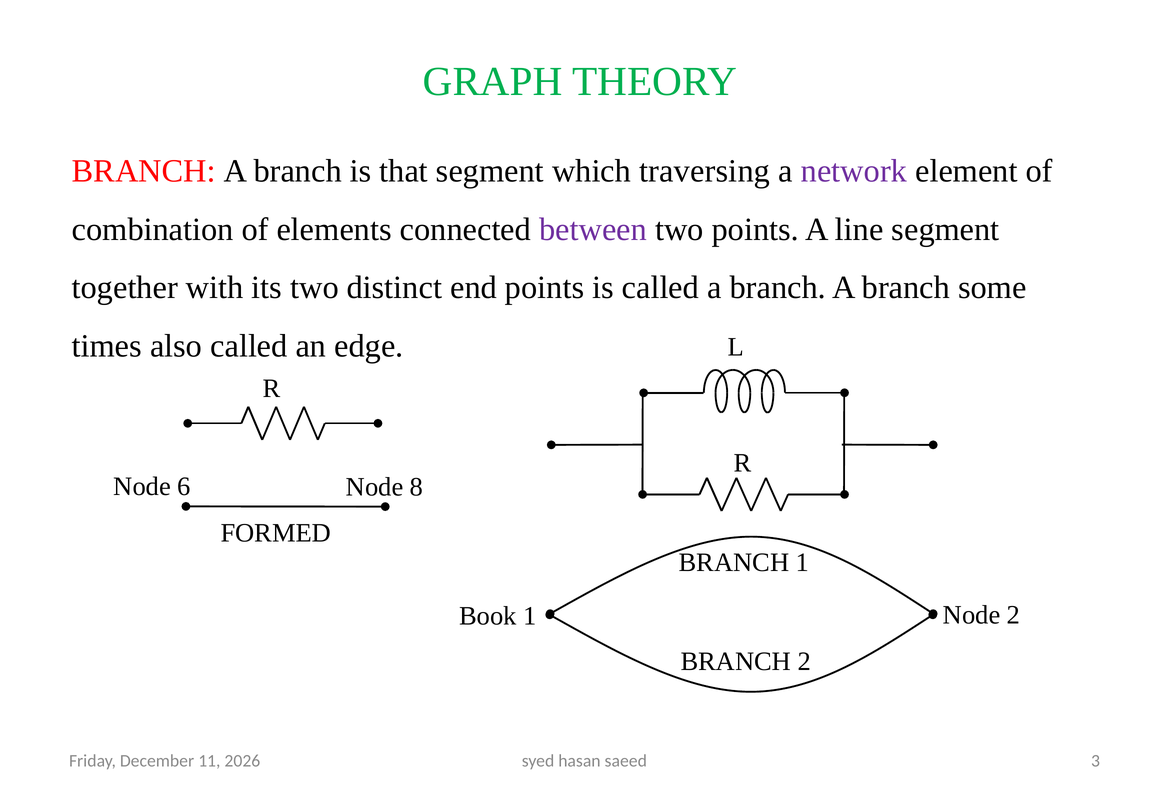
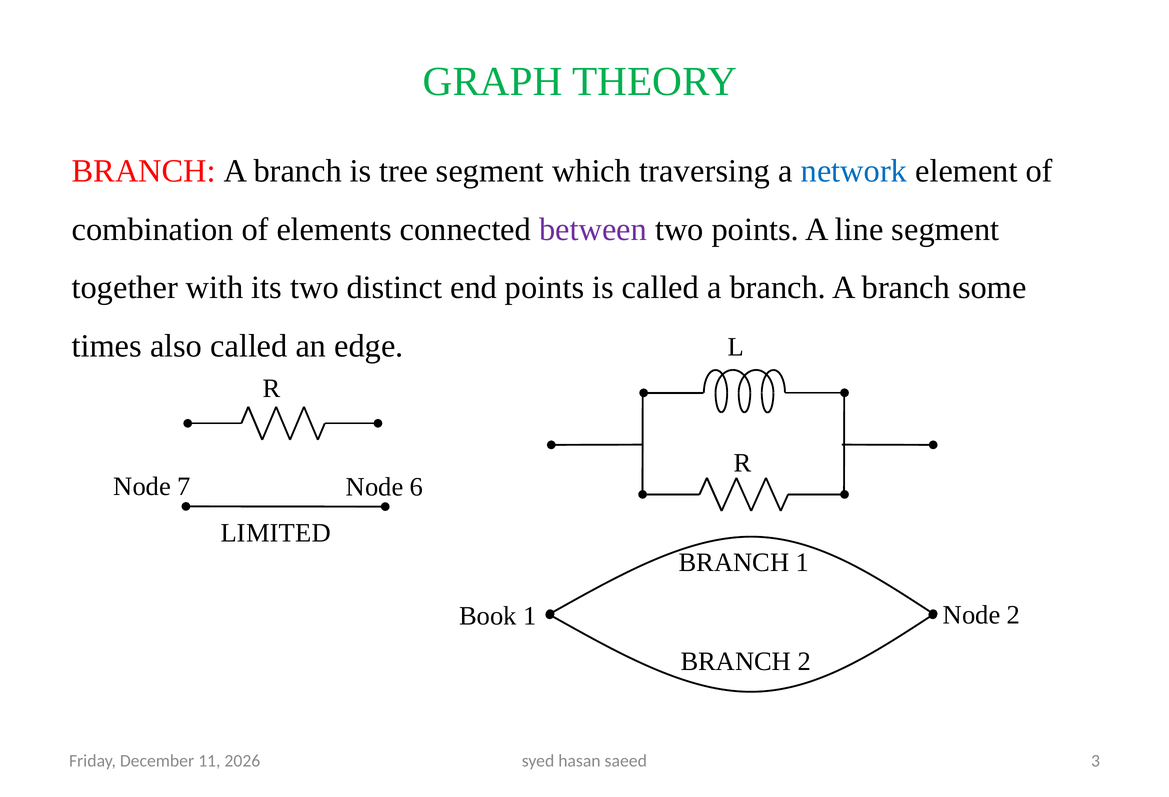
that: that -> tree (404, 171)
network colour: purple -> blue (854, 171)
6: 6 -> 7 (184, 487)
8: 8 -> 6 (417, 487)
FORMED: FORMED -> LIMITED (276, 533)
